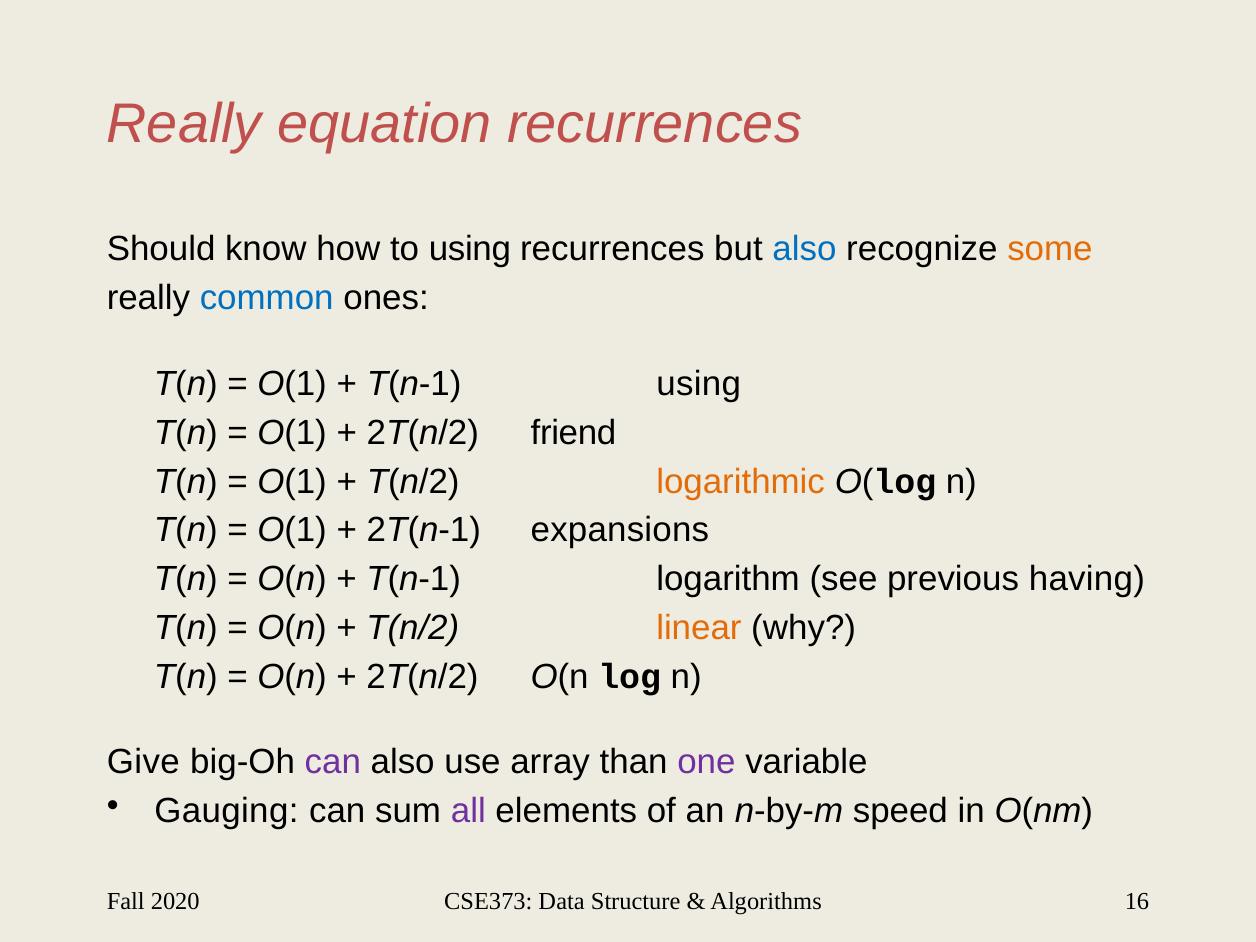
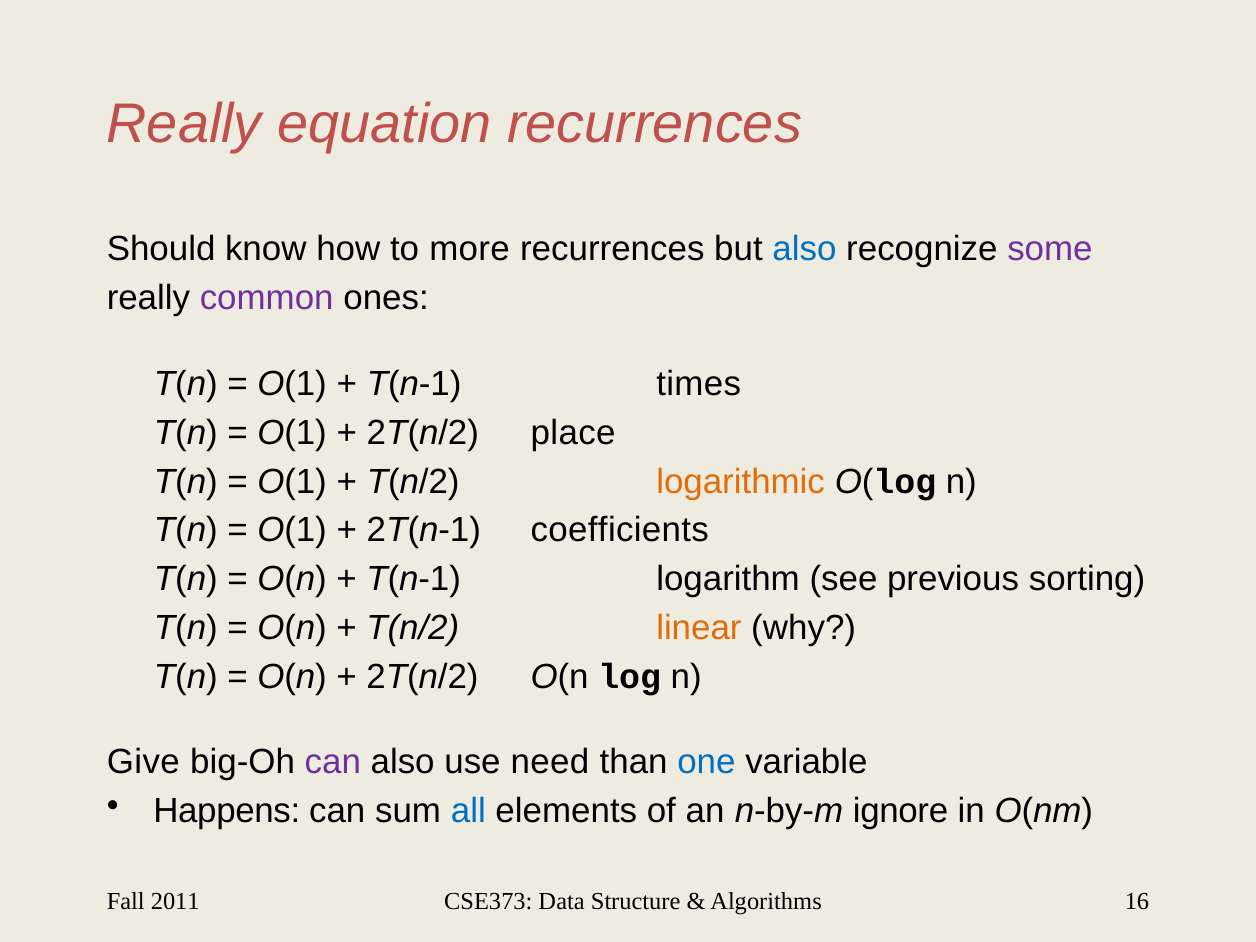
to using: using -> more (470, 249)
some colour: orange -> purple (1050, 249)
common colour: blue -> purple (267, 298)
T(n-1 using: using -> times (699, 384)
friend: friend -> place (573, 433)
expansions: expansions -> coefficients (620, 530)
having: having -> sorting (1087, 579)
array: array -> need (550, 762)
one colour: purple -> blue (706, 762)
Gauging: Gauging -> Happens (227, 811)
all colour: purple -> blue (468, 811)
speed: speed -> ignore (901, 811)
2020: 2020 -> 2011 (175, 902)
